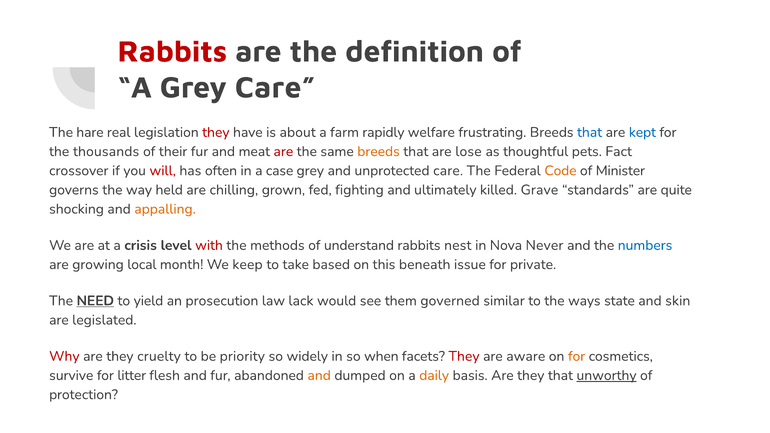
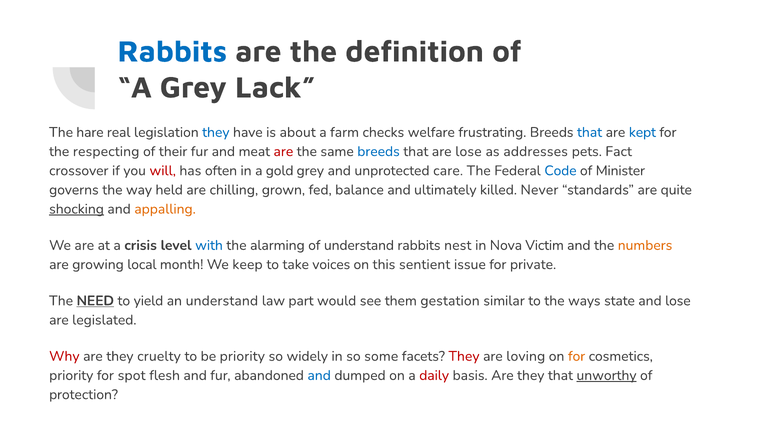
Rabbits colour: red -> blue (172, 52)
Grey Care: Care -> Lack (275, 88)
they colour: red -> blue (216, 132)
rapidly: rapidly -> checks (383, 132)
thousands: thousands -> respecting (106, 152)
breeds colour: orange -> blue (379, 152)
thoughtful: thoughtful -> addresses (536, 152)
case: case -> gold (280, 171)
Code colour: orange -> blue (560, 171)
fighting: fighting -> balance (359, 190)
Grave: Grave -> Never (539, 190)
shocking underline: none -> present (77, 209)
with colour: red -> blue (209, 245)
methods: methods -> alarming (277, 245)
Never: Never -> Victim (545, 245)
numbers colour: blue -> orange (645, 245)
based: based -> voices (331, 265)
beneath: beneath -> sentient (425, 265)
an prosecution: prosecution -> understand (222, 301)
lack: lack -> part (301, 301)
governed: governed -> gestation (450, 301)
and skin: skin -> lose (678, 301)
when: when -> some (381, 356)
aware: aware -> loving (526, 356)
survive: survive -> priority (71, 375)
litter: litter -> spot (132, 375)
and colour: orange -> blue (319, 375)
daily colour: orange -> red (434, 375)
